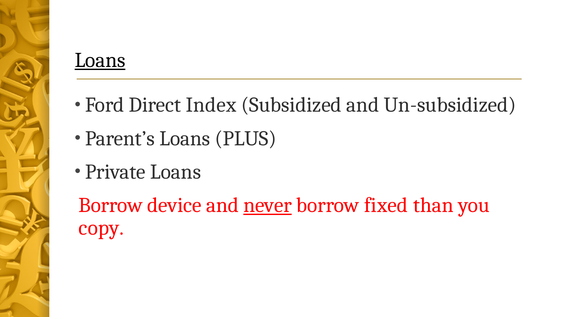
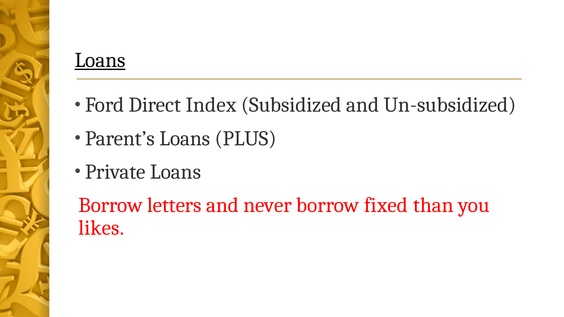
device: device -> letters (174, 205)
never underline: present -> none (268, 205)
copy: copy -> likes (101, 228)
